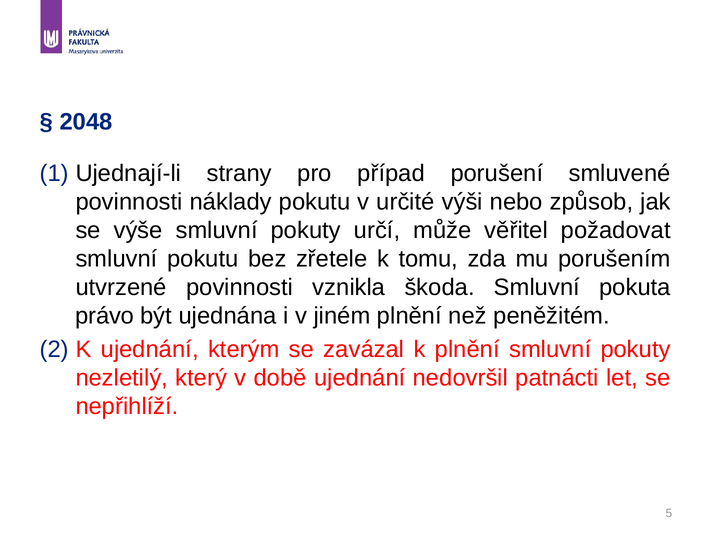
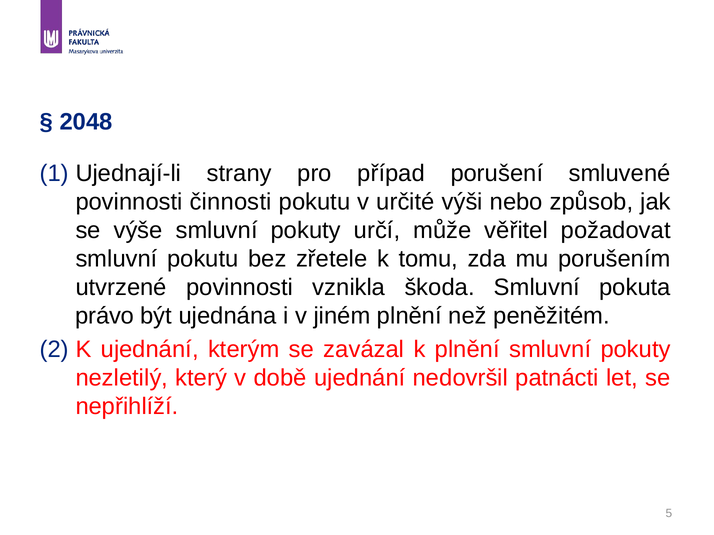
náklady: náklady -> činnosti (231, 202)
